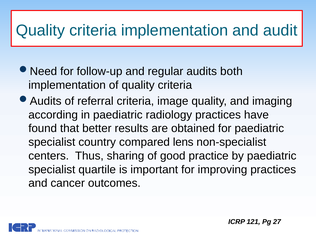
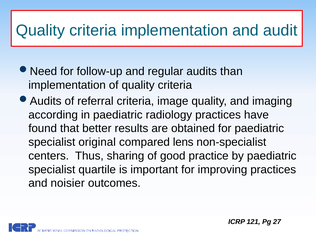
both: both -> than (231, 71)
country: country -> original (97, 142)
cancer: cancer -> noisier (68, 183)
